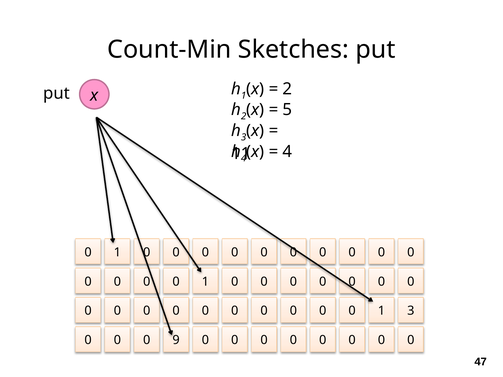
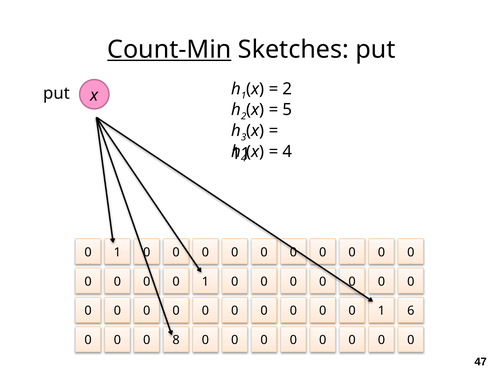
Count-Min underline: none -> present (169, 50)
1 3: 3 -> 6 (411, 311)
9: 9 -> 8 (176, 340)
